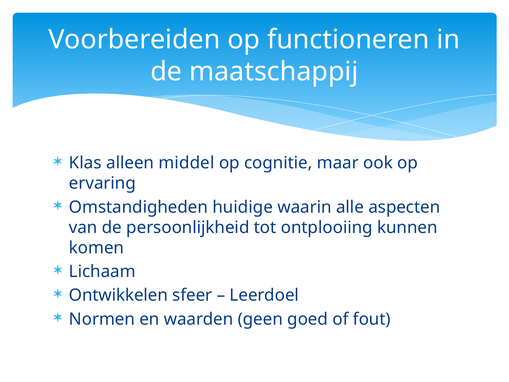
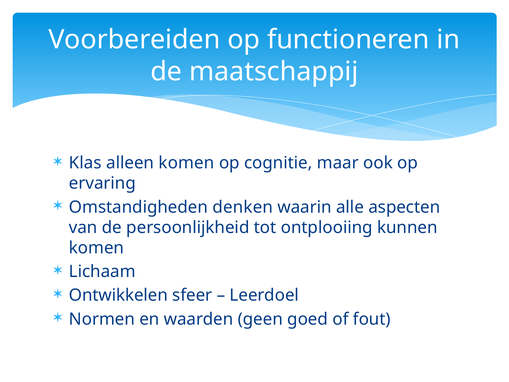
alleen middel: middel -> komen (186, 163)
huidige: huidige -> denken (243, 207)
